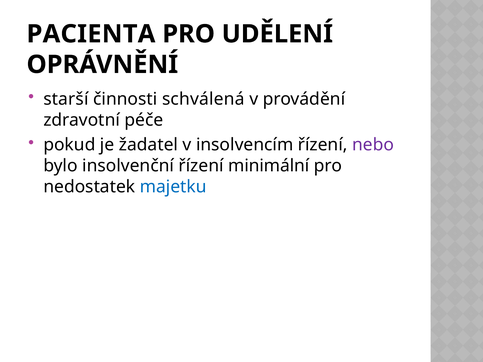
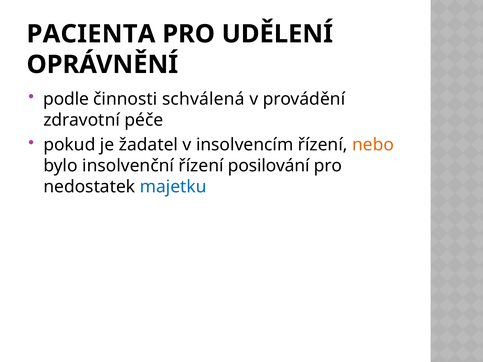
starší: starší -> podle (66, 99)
nebo colour: purple -> orange (373, 145)
minimální: minimální -> posilování (269, 166)
